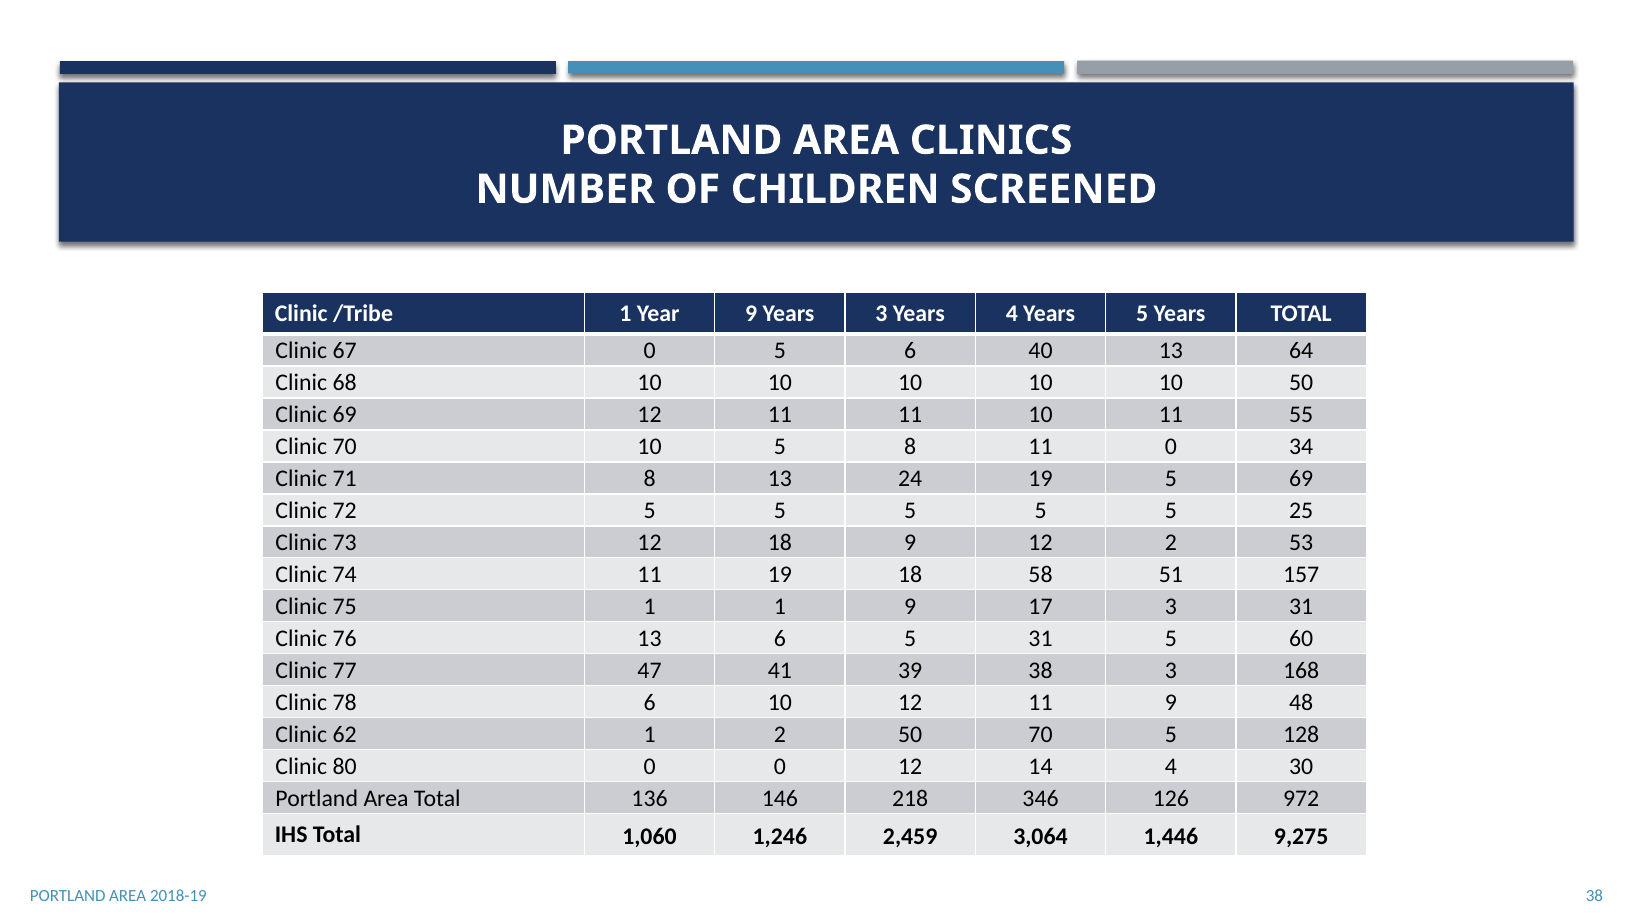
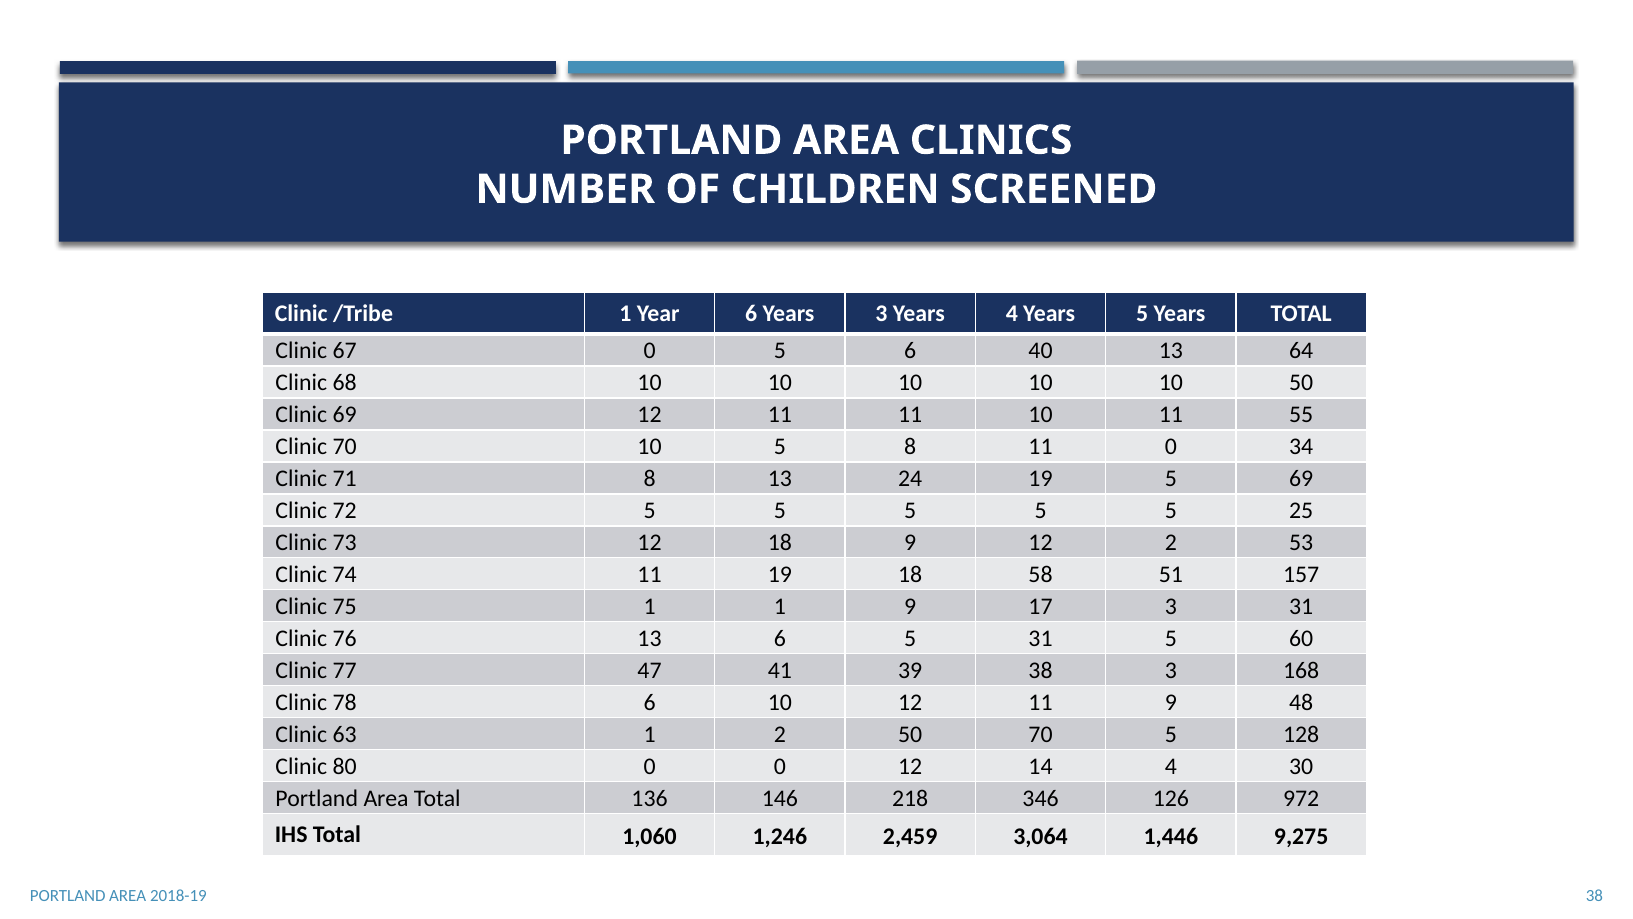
Year 9: 9 -> 6 (751, 313)
62: 62 -> 63 (345, 734)
